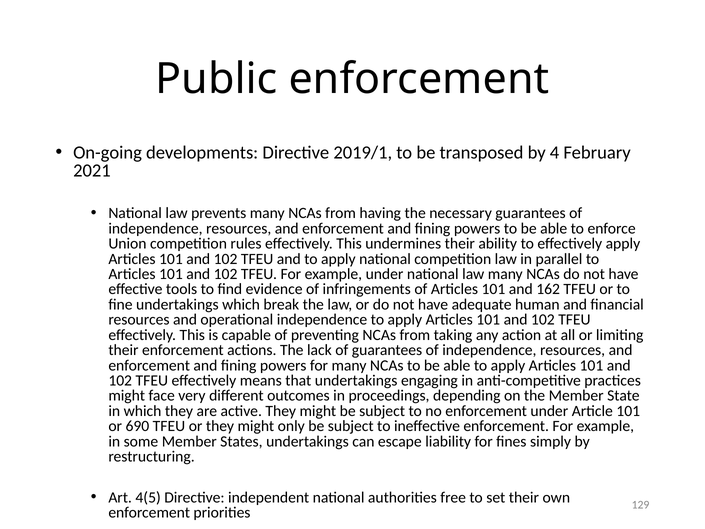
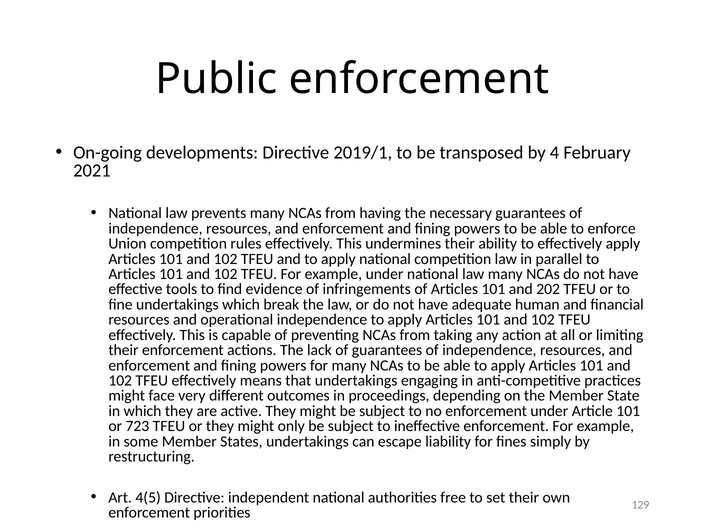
162: 162 -> 202 (548, 289)
690: 690 -> 723 (137, 426)
